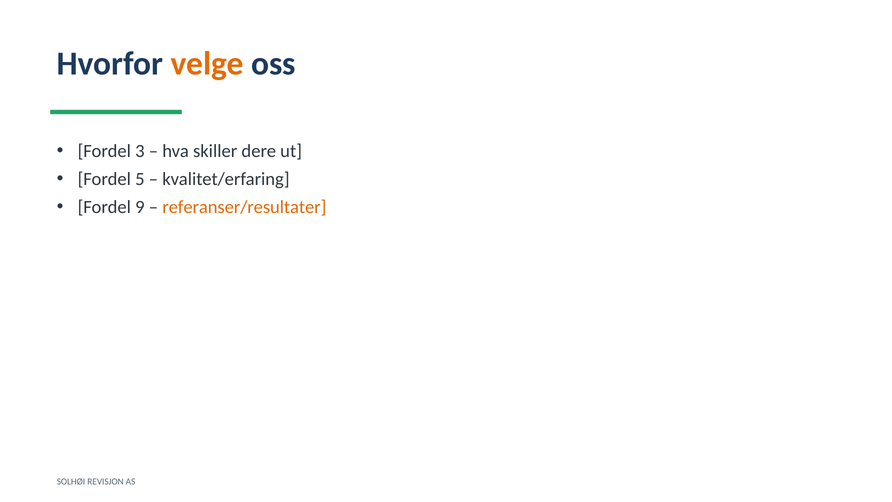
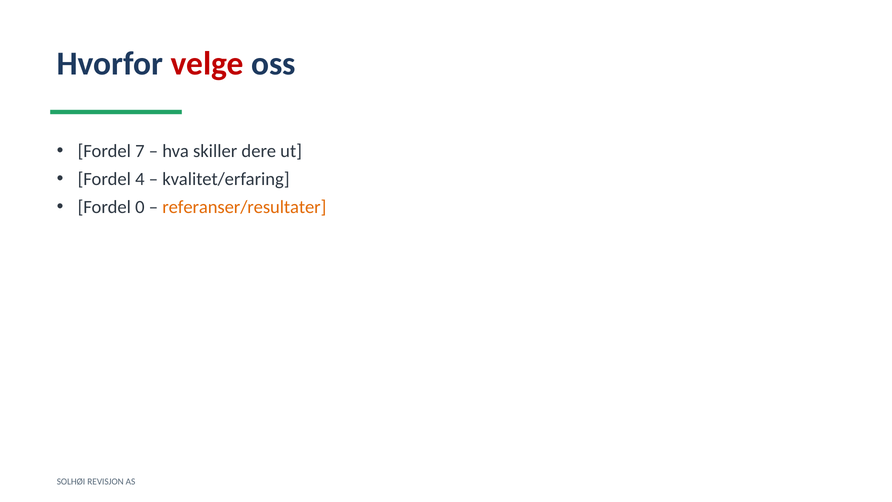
velge colour: orange -> red (207, 64)
3: 3 -> 7 (140, 151)
5: 5 -> 4 (140, 179)
9: 9 -> 0 (140, 207)
